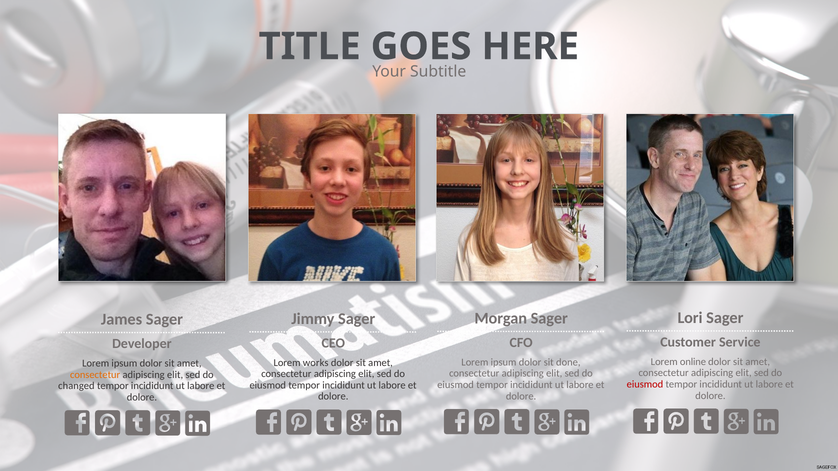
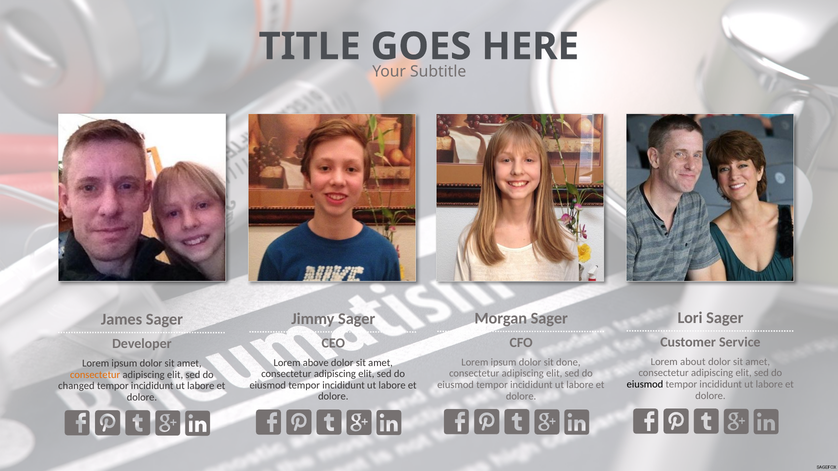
online: online -> about (693, 362)
works: works -> above (316, 363)
eiusmod colour: red -> black (645, 385)
